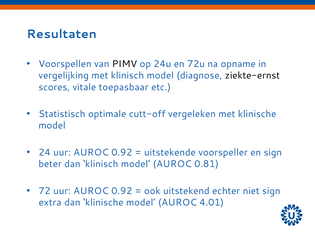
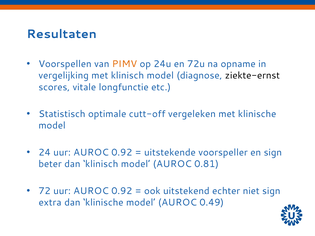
PIMV colour: black -> orange (125, 64)
toepasbaar: toepasbaar -> longfunctie (124, 87)
4.01: 4.01 -> 0.49 (212, 203)
